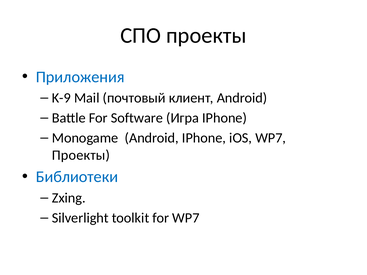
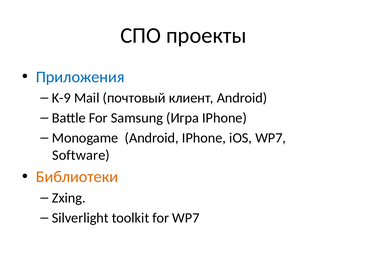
Software: Software -> Samsung (137, 118)
Проекты: Проекты -> Software (81, 155)
Библиотеки colour: blue -> orange (77, 177)
